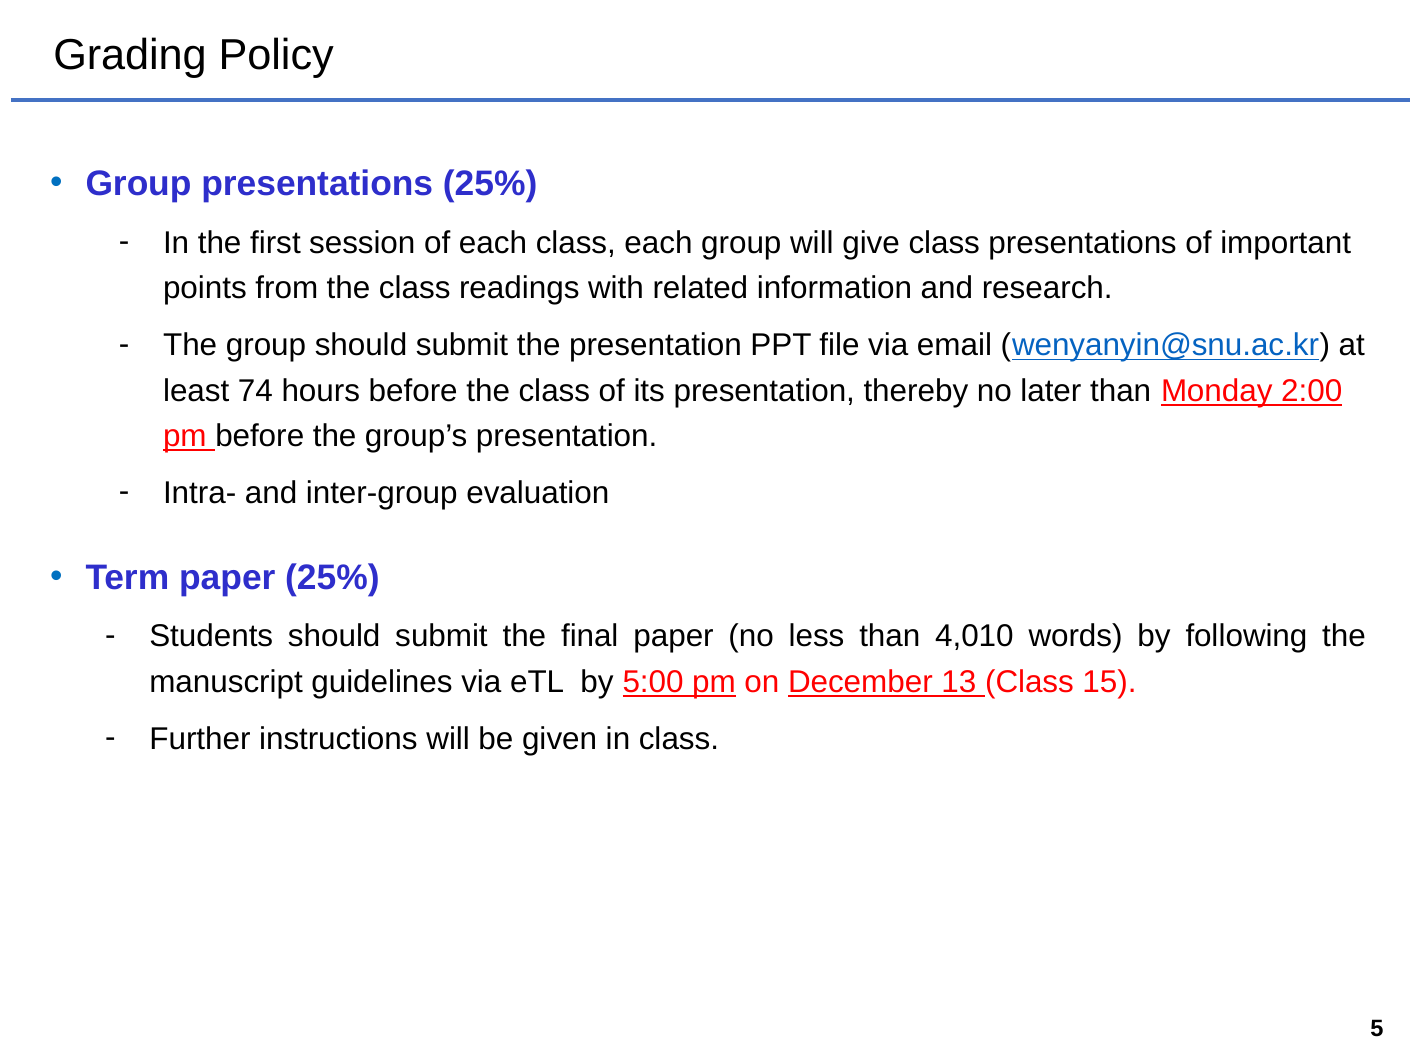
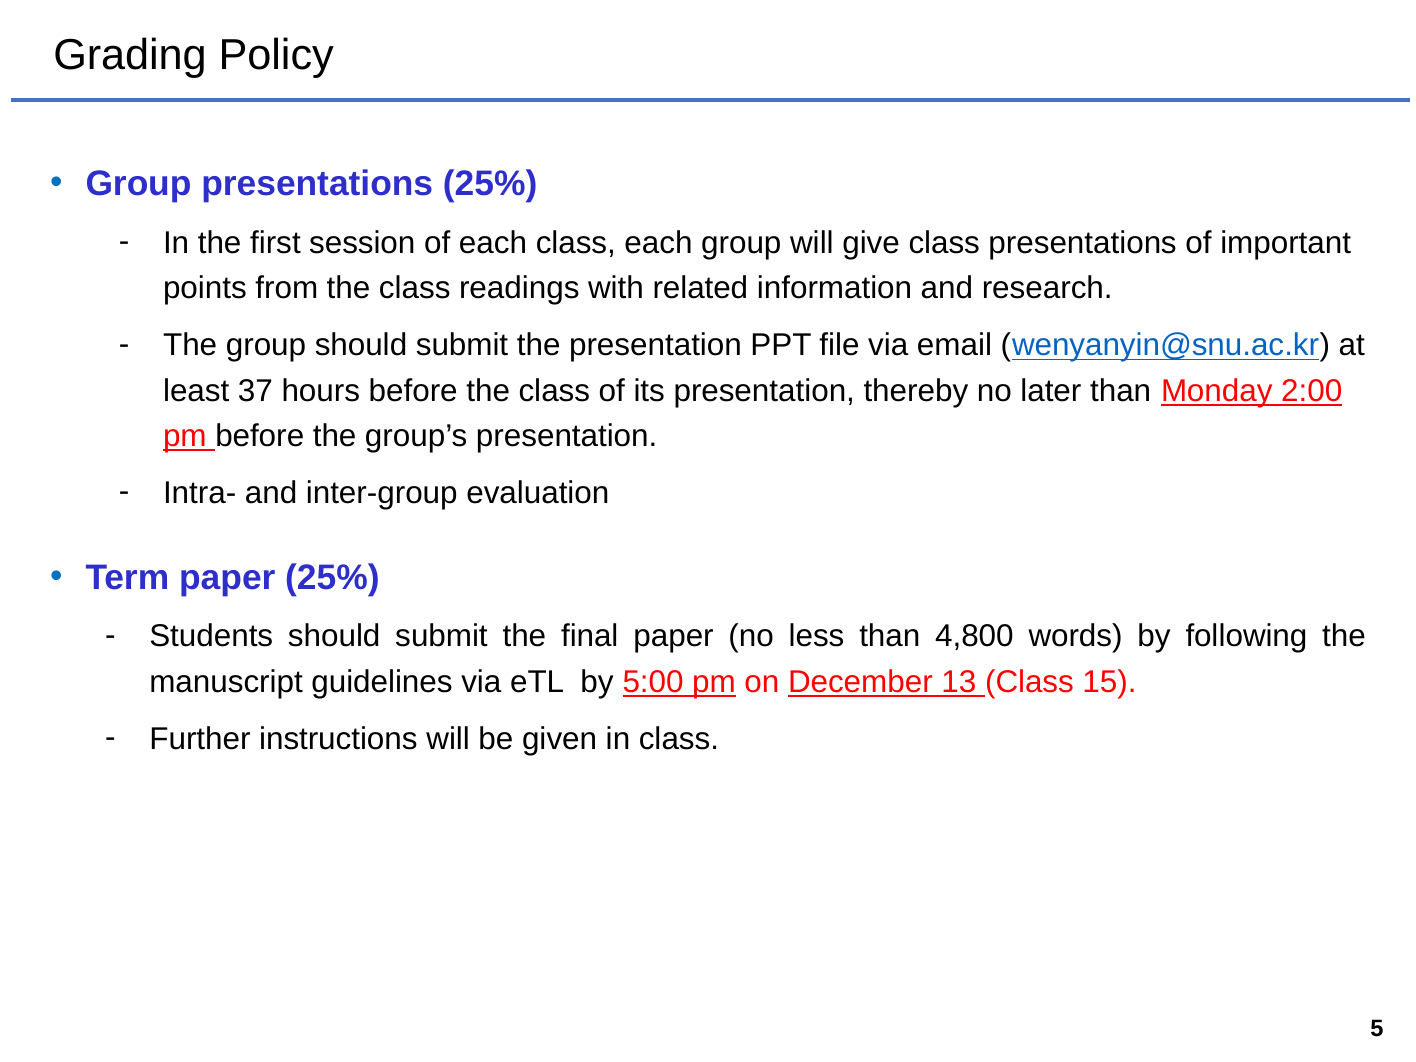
74: 74 -> 37 (255, 391)
4,010: 4,010 -> 4,800 (974, 637)
